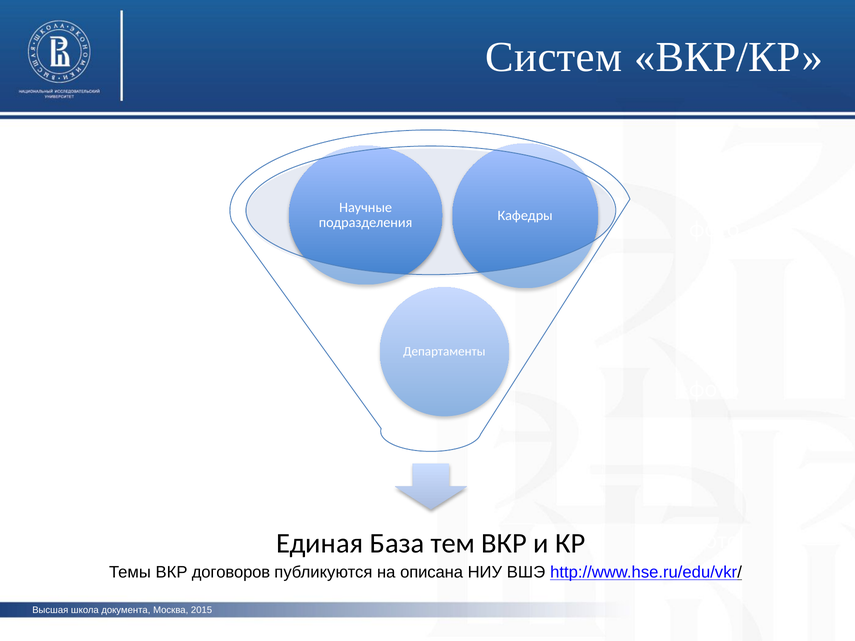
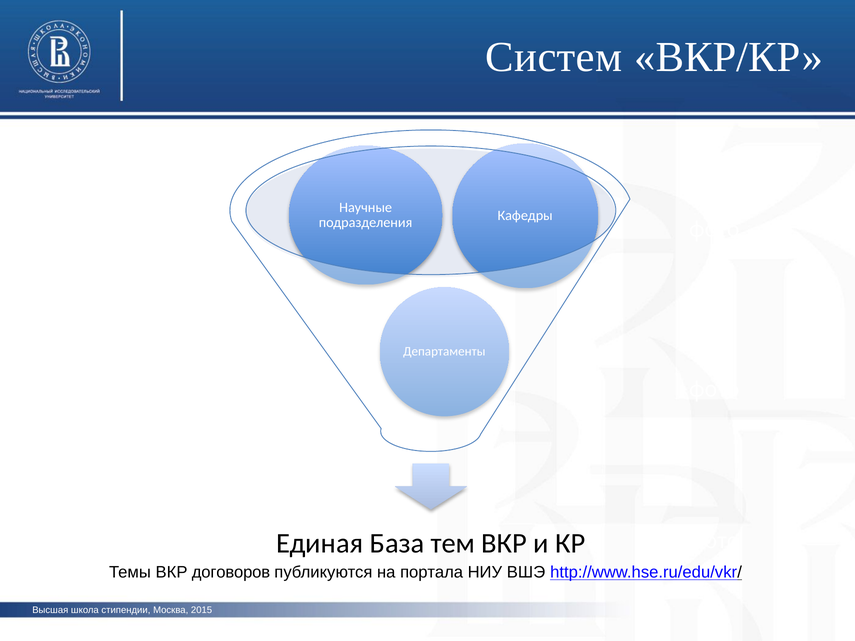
описана: описана -> портала (432, 573)
документа: документа -> стипендии (126, 611)
